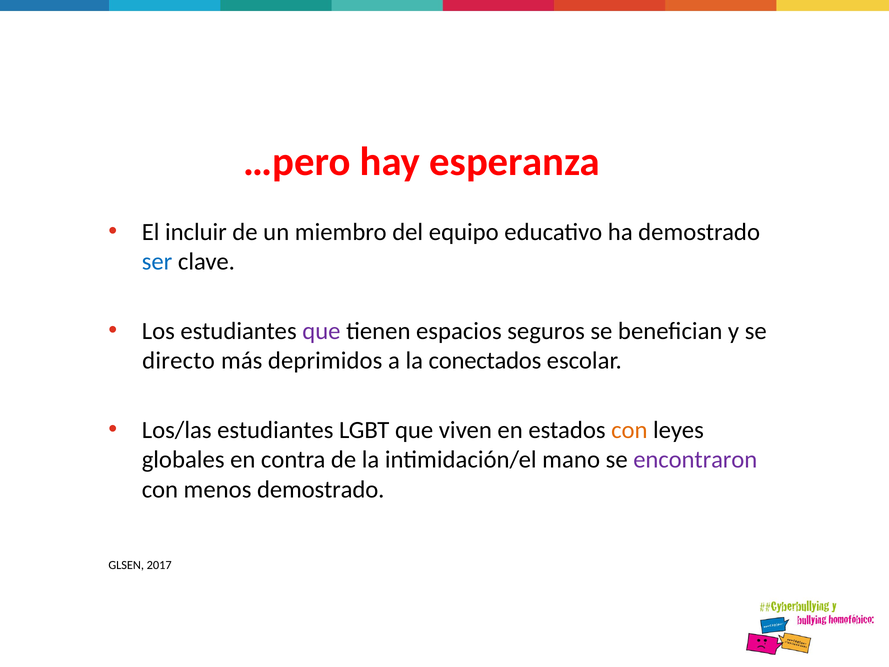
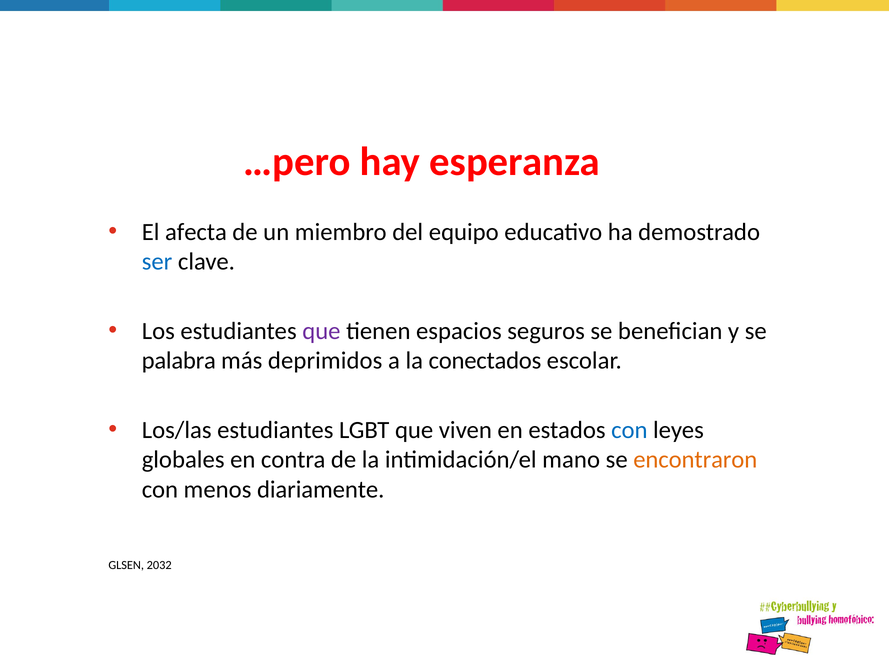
incluir: incluir -> afecta (196, 232)
directo: directo -> palabra (179, 361)
con colour: orange -> blue (629, 430)
encontraron colour: purple -> orange (695, 460)
menos demostrado: demostrado -> diariamente (321, 489)
2017: 2017 -> 2032 (159, 565)
